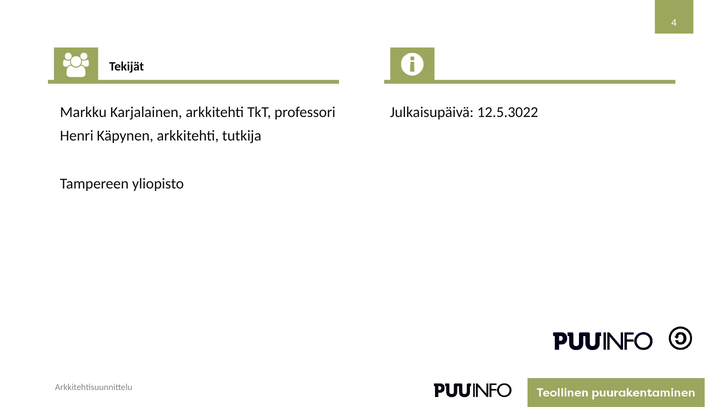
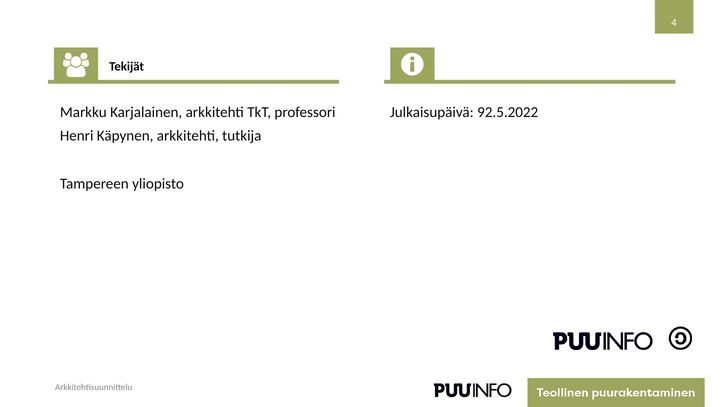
12.5.3022: 12.5.3022 -> 92.5.2022 (508, 112)
